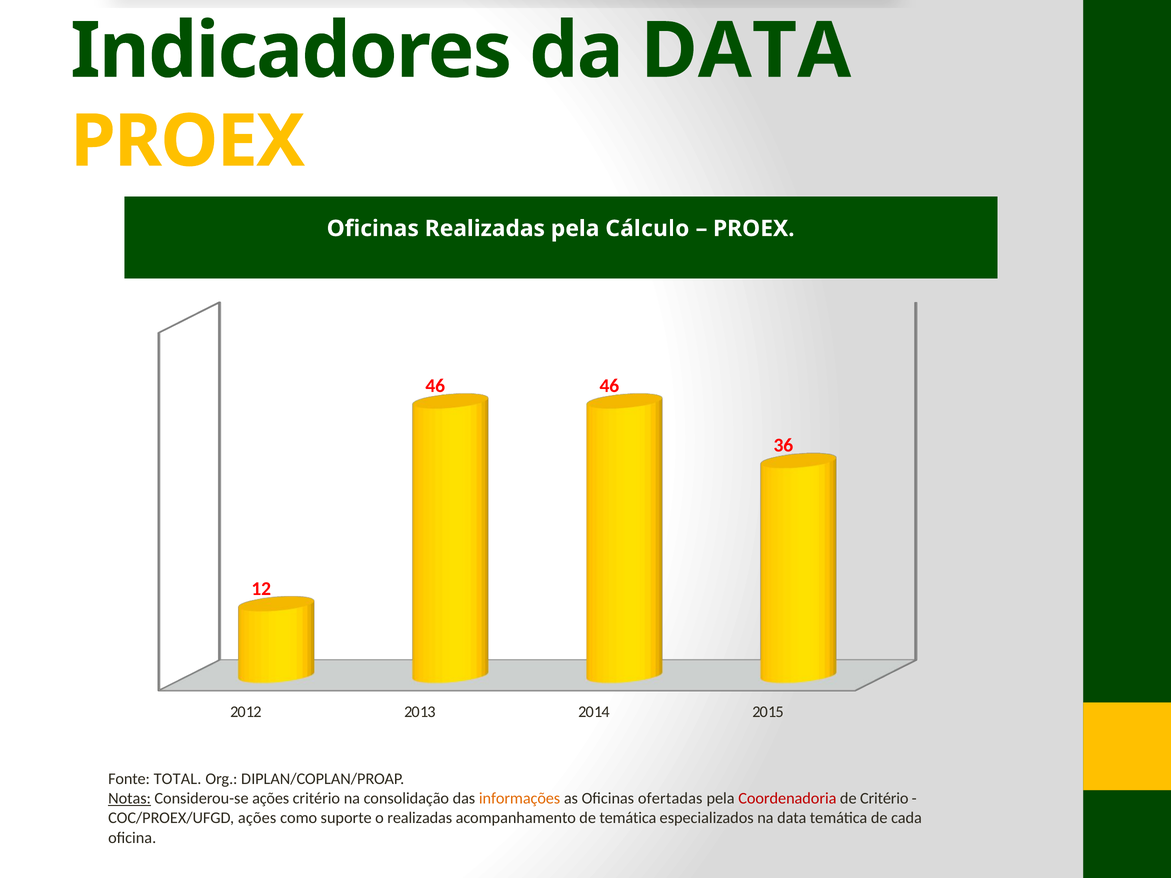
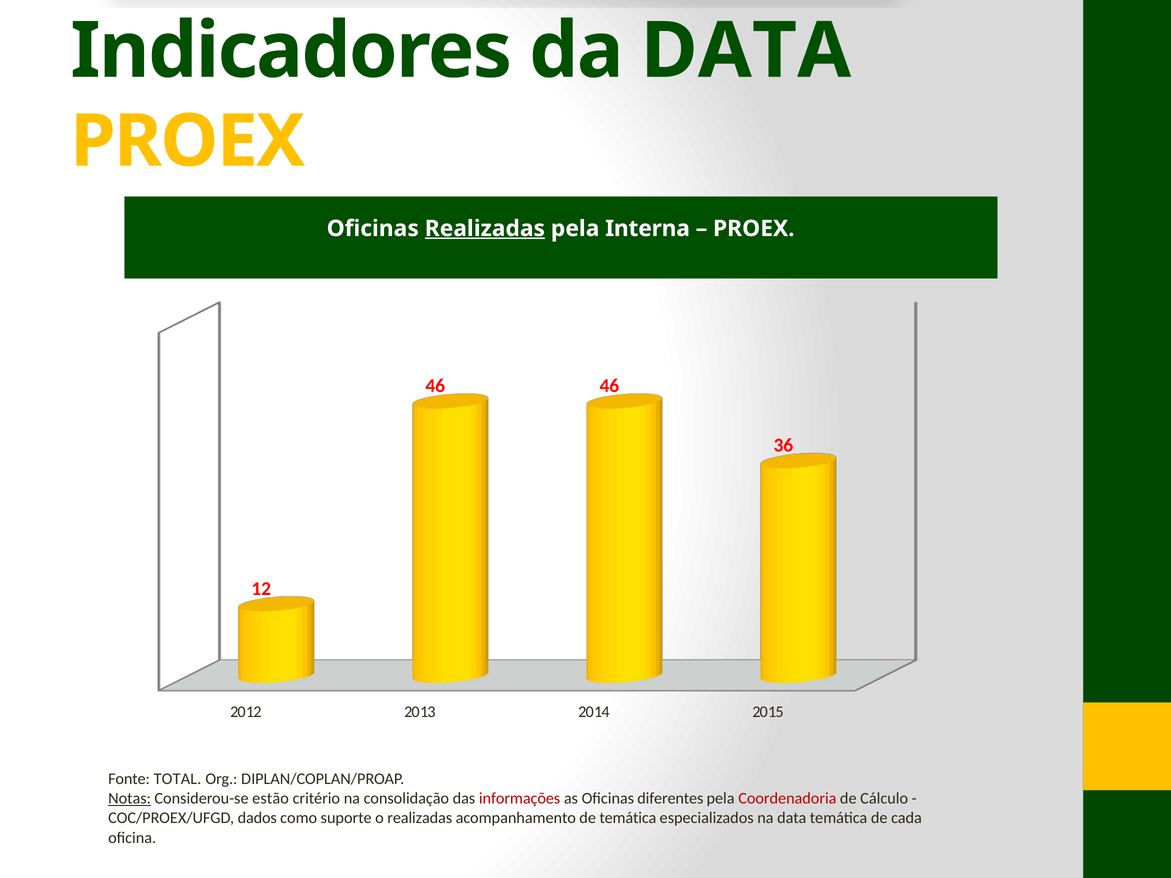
Realizadas underline: none -> present (485, 229)
Cálculo: Cálculo -> Interna (648, 229)
Considerou-se ações: ações -> estão (271, 799)
informações colour: orange -> red (520, 799)
ofertadas: ofertadas -> diferentes (670, 799)
de Critério: Critério -> Cálculo (884, 799)
COC/PROEX/UFGD ações: ações -> dados (257, 818)
